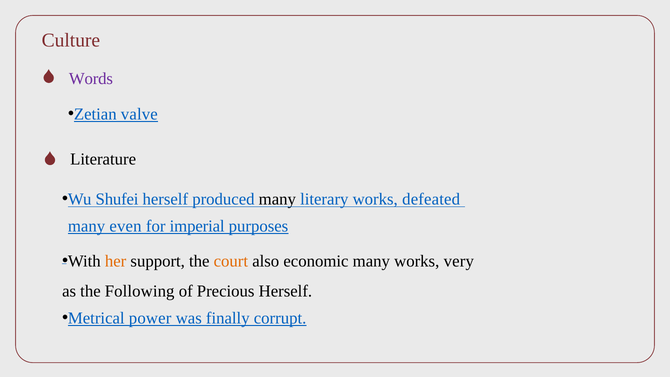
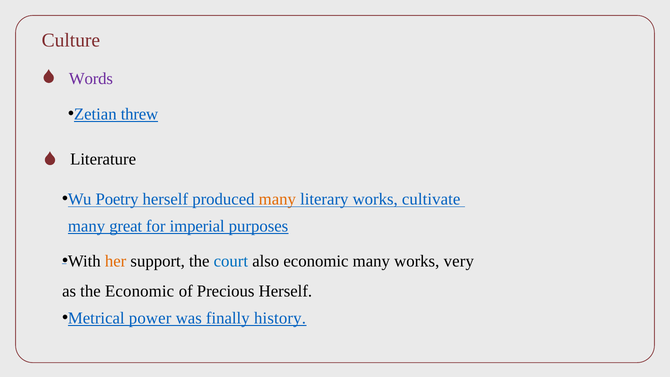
valve: valve -> threw (139, 114)
Shufei: Shufei -> Poetry (117, 199)
many colour: black -> orange (277, 199)
defeated: defeated -> cultivate (431, 199)
even: even -> great (126, 226)
court colour: orange -> blue (231, 261)
the Following: Following -> Economic (140, 291)
corrupt: corrupt -> history (280, 318)
